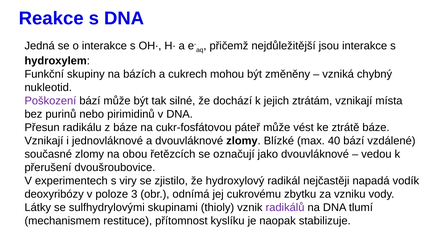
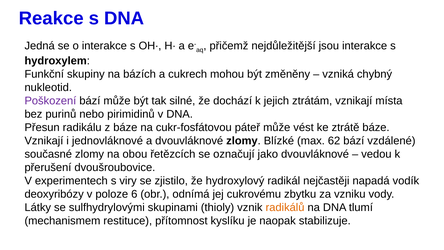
40: 40 -> 62 (334, 141)
3: 3 -> 6 (134, 194)
radikálů colour: purple -> orange (285, 207)
